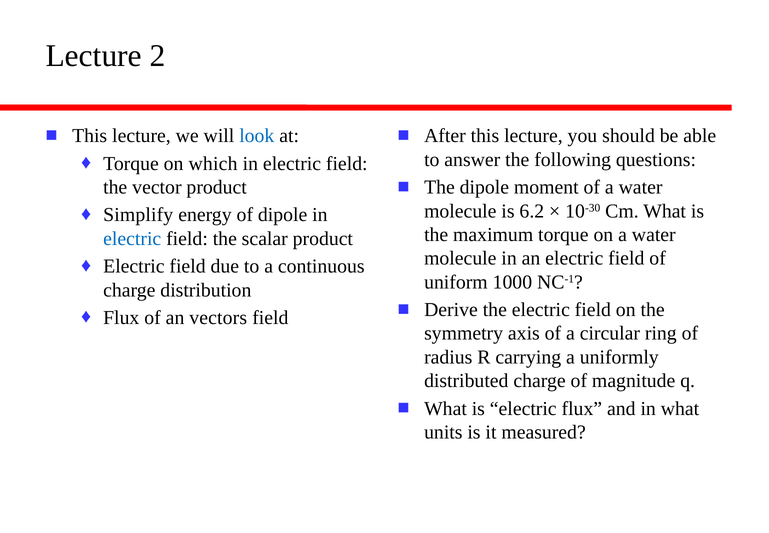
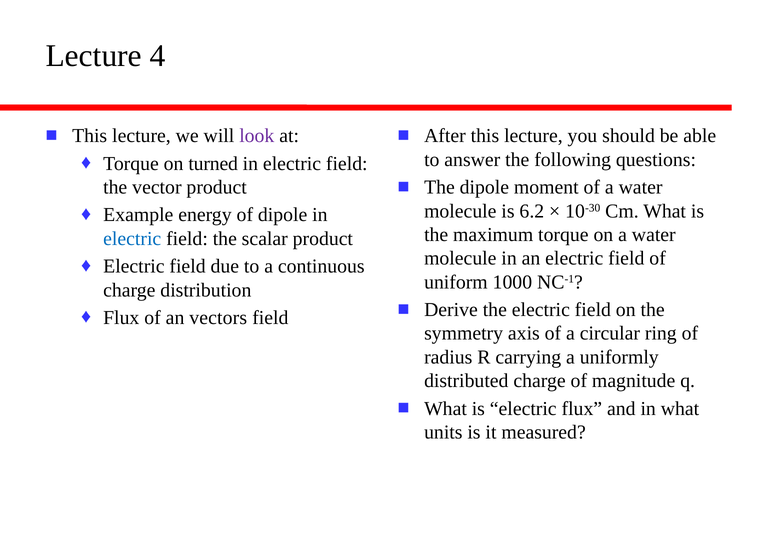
2: 2 -> 4 (158, 56)
look colour: blue -> purple (257, 136)
which: which -> turned (213, 163)
Simplify: Simplify -> Example (138, 215)
